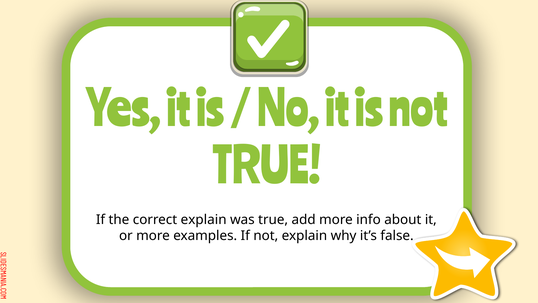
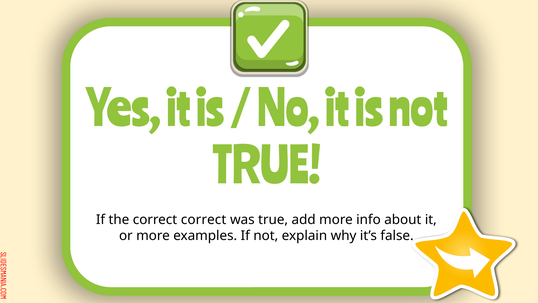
correct explain: explain -> correct (204, 219)
